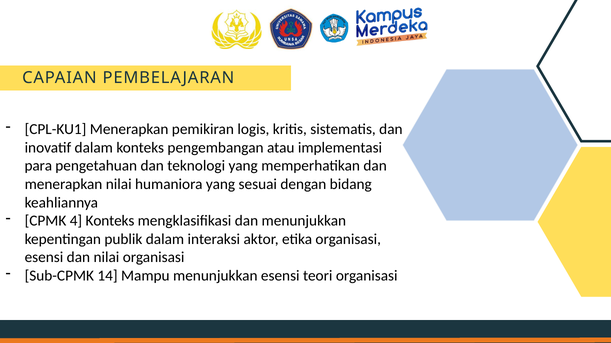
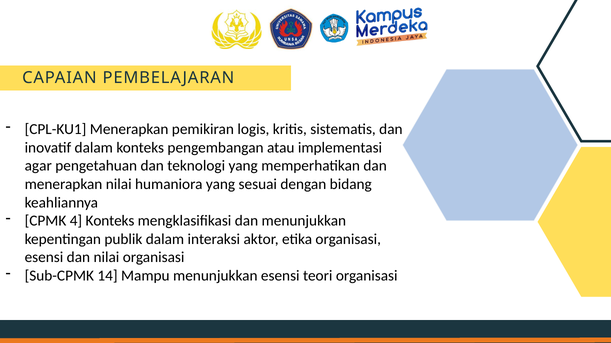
para: para -> agar (38, 166)
